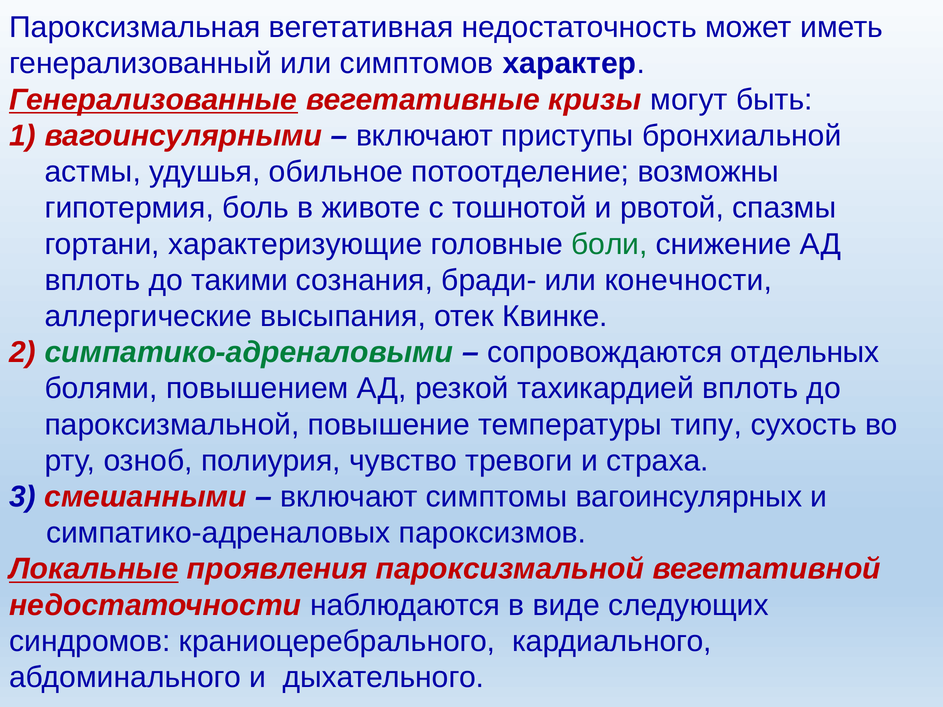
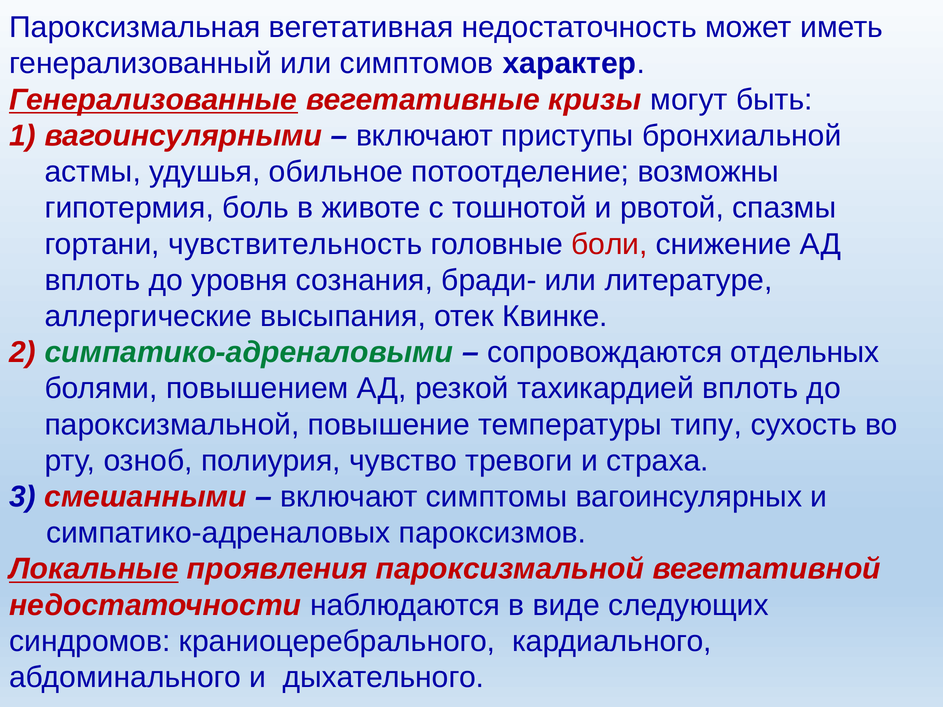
характеризующие: характеризующие -> чувствительность (295, 244)
боли colour: green -> red (609, 244)
такими: такими -> уровня (240, 280)
конечности: конечности -> литературе (688, 280)
